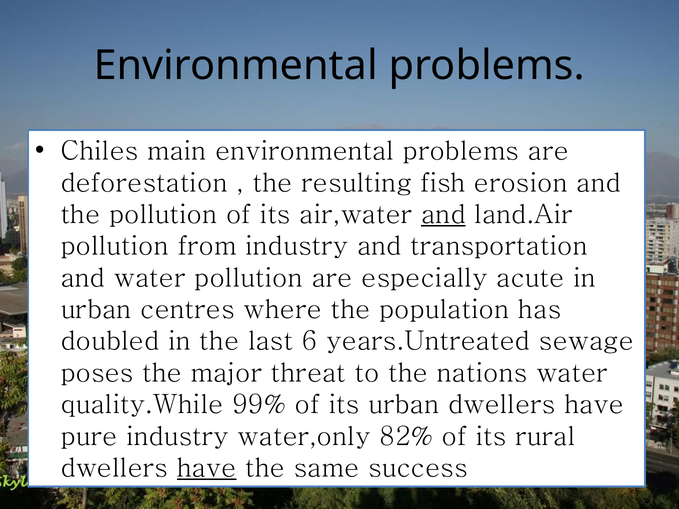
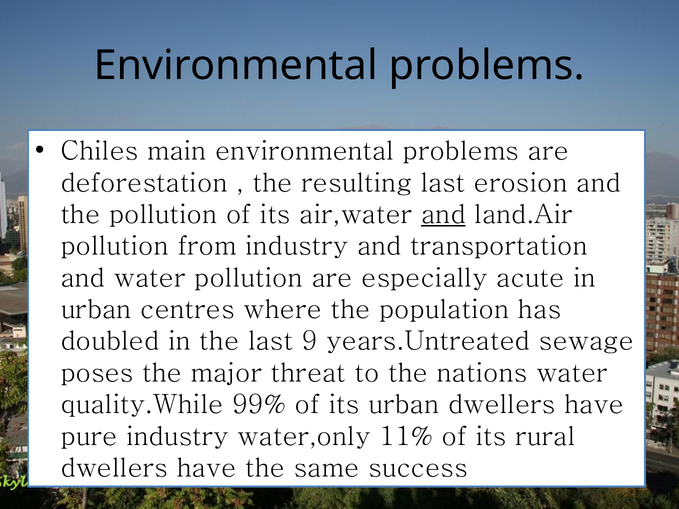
resulting fish: fish -> last (443, 183)
6: 6 -> 9 (310, 341)
82%: 82% -> 11% (406, 437)
have underline: present -> none (207, 468)
